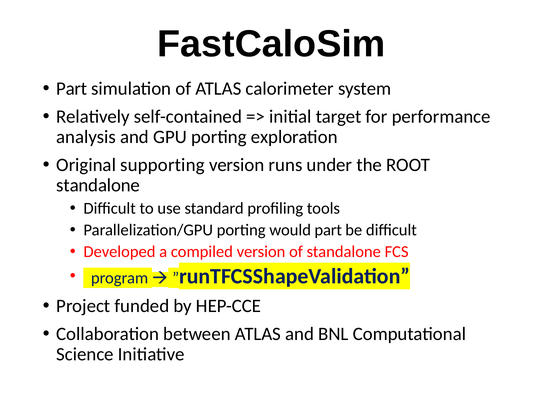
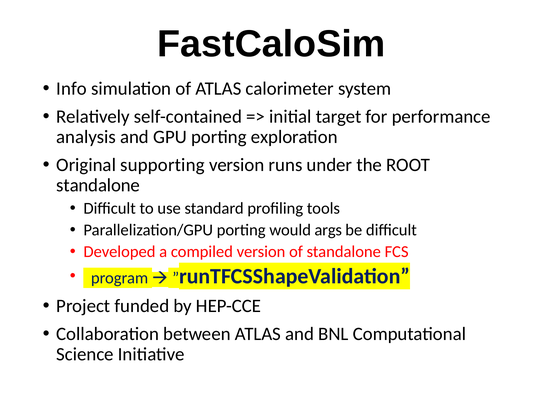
Part: Part -> Info (72, 88)
would part: part -> args (328, 230)
